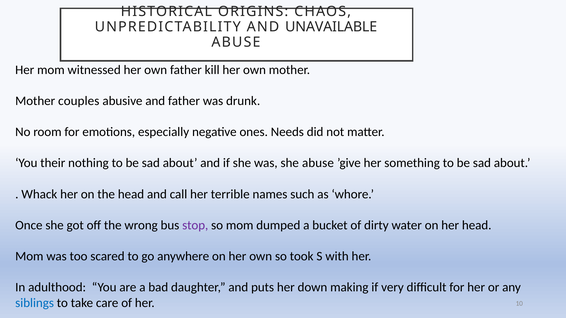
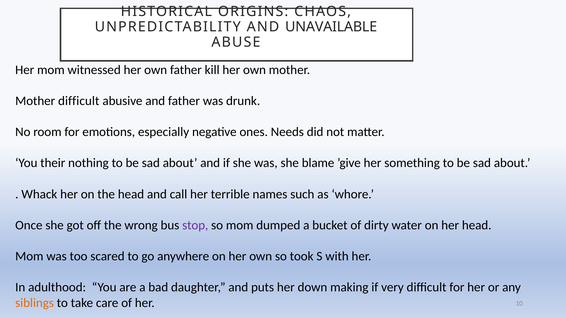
Mother couples: couples -> difficult (79, 101)
she abuse: abuse -> blame (318, 163)
siblings colour: blue -> orange (35, 303)
